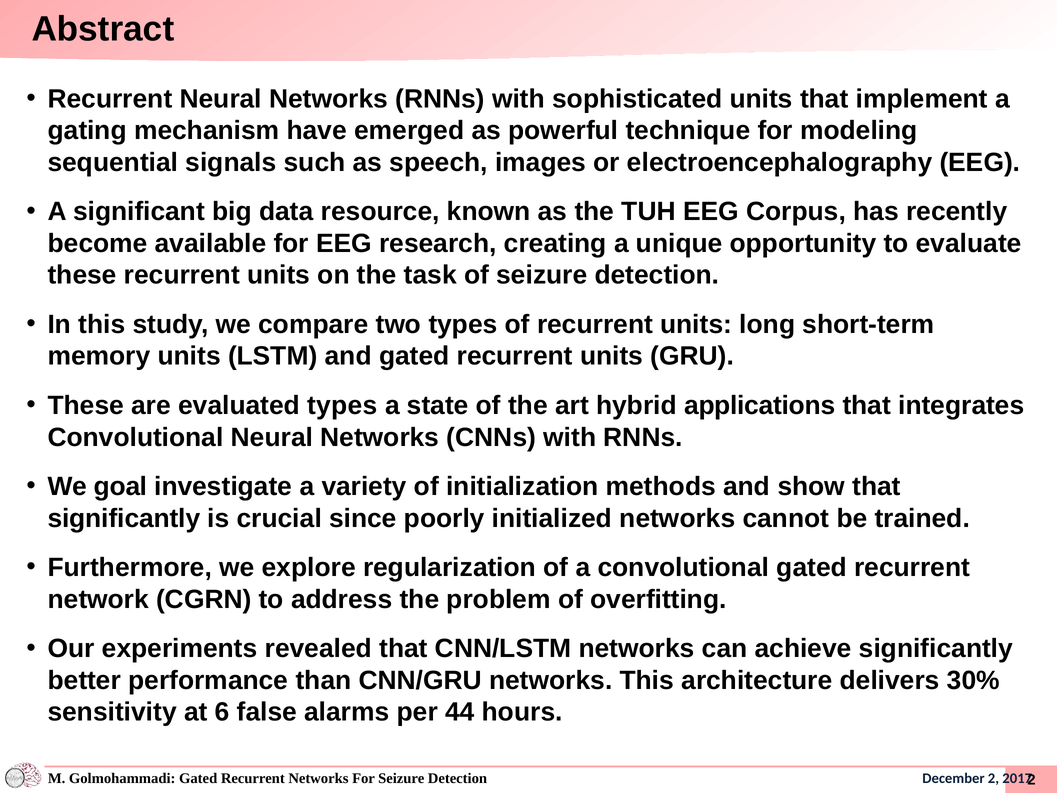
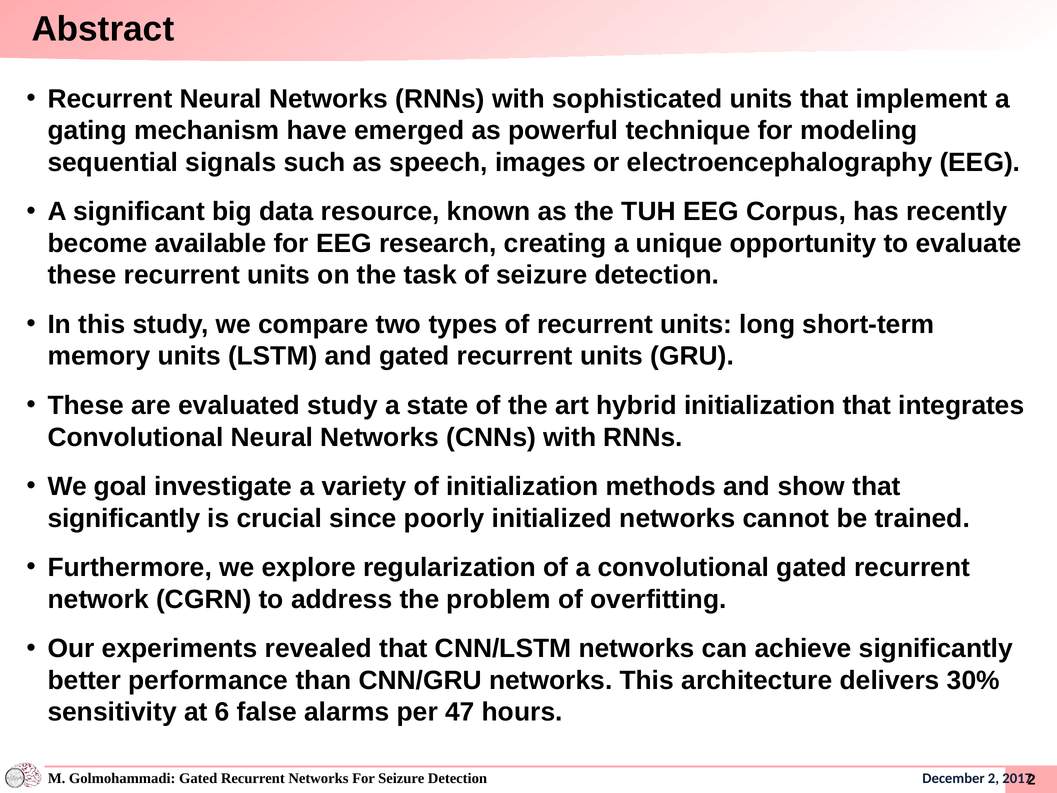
evaluated types: types -> study (342, 405)
hybrid applications: applications -> initialization (760, 405)
44: 44 -> 47 (460, 712)
